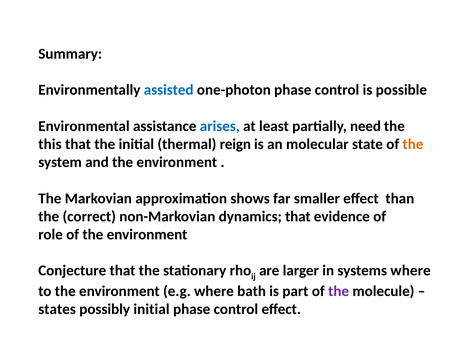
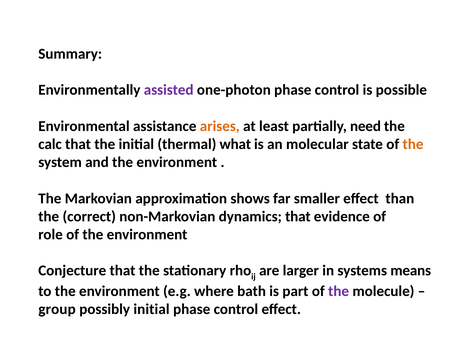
assisted colour: blue -> purple (169, 90)
arises colour: blue -> orange (220, 126)
this: this -> calc (50, 144)
reign: reign -> what (235, 144)
systems where: where -> means (411, 271)
states: states -> group (57, 309)
